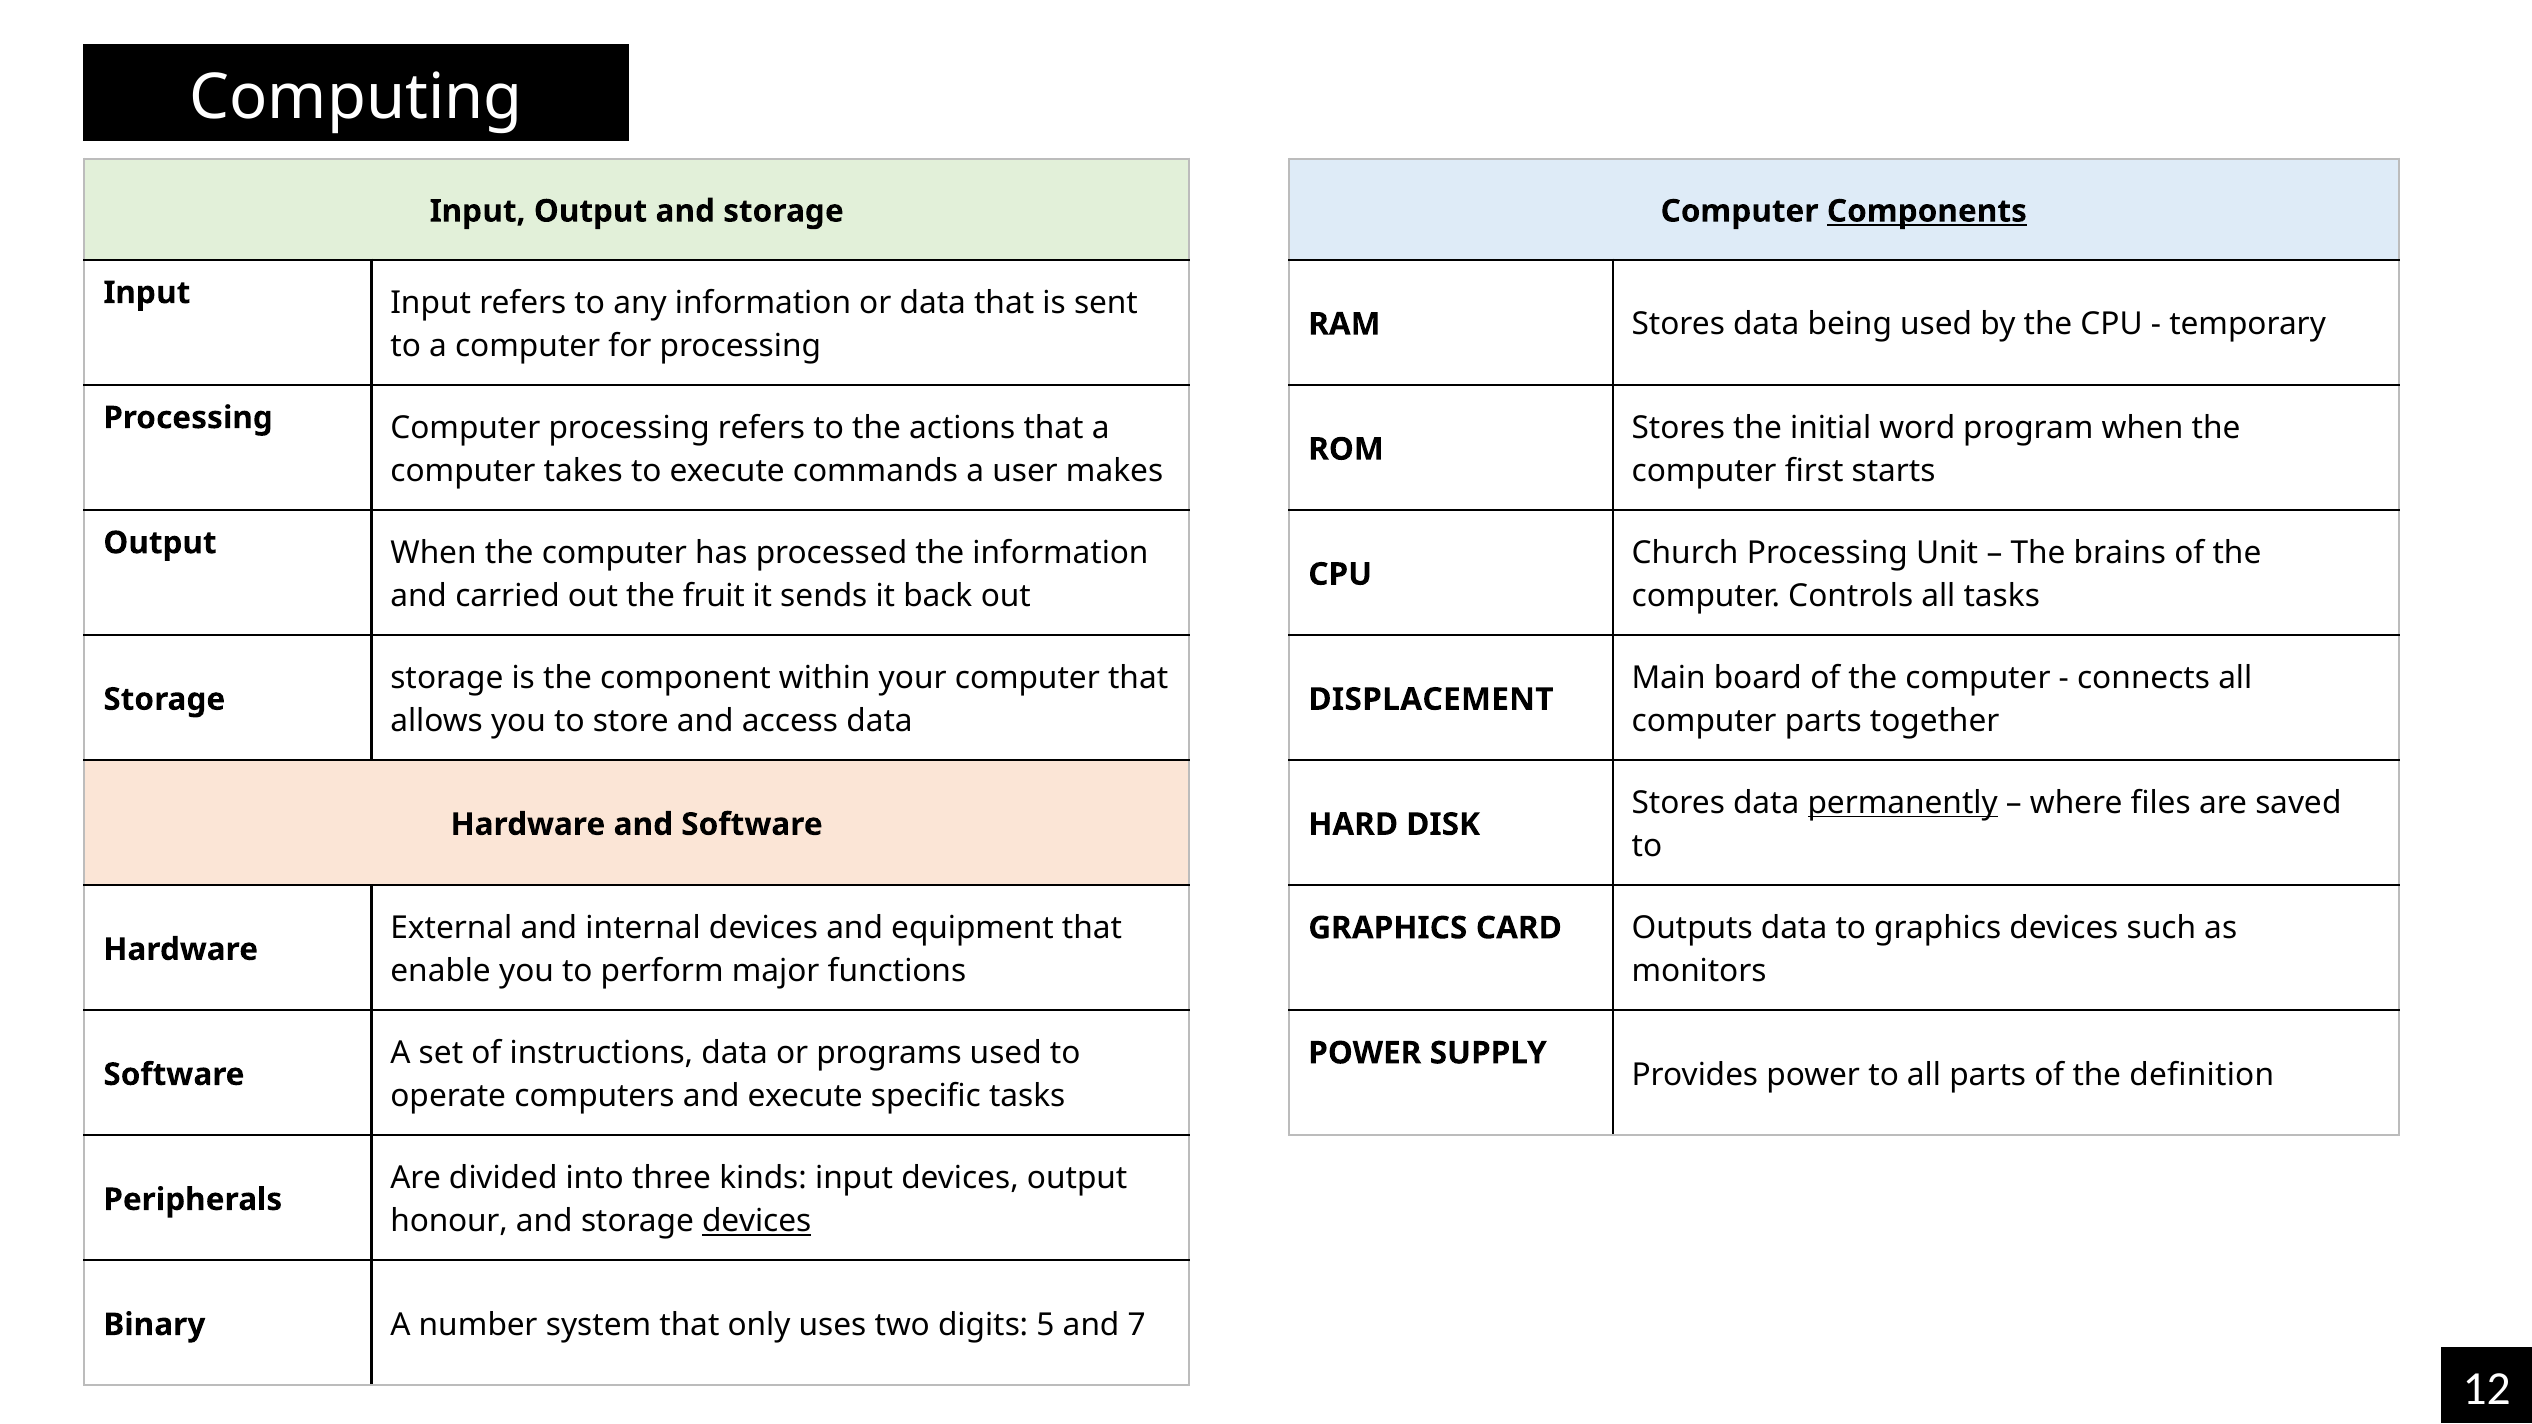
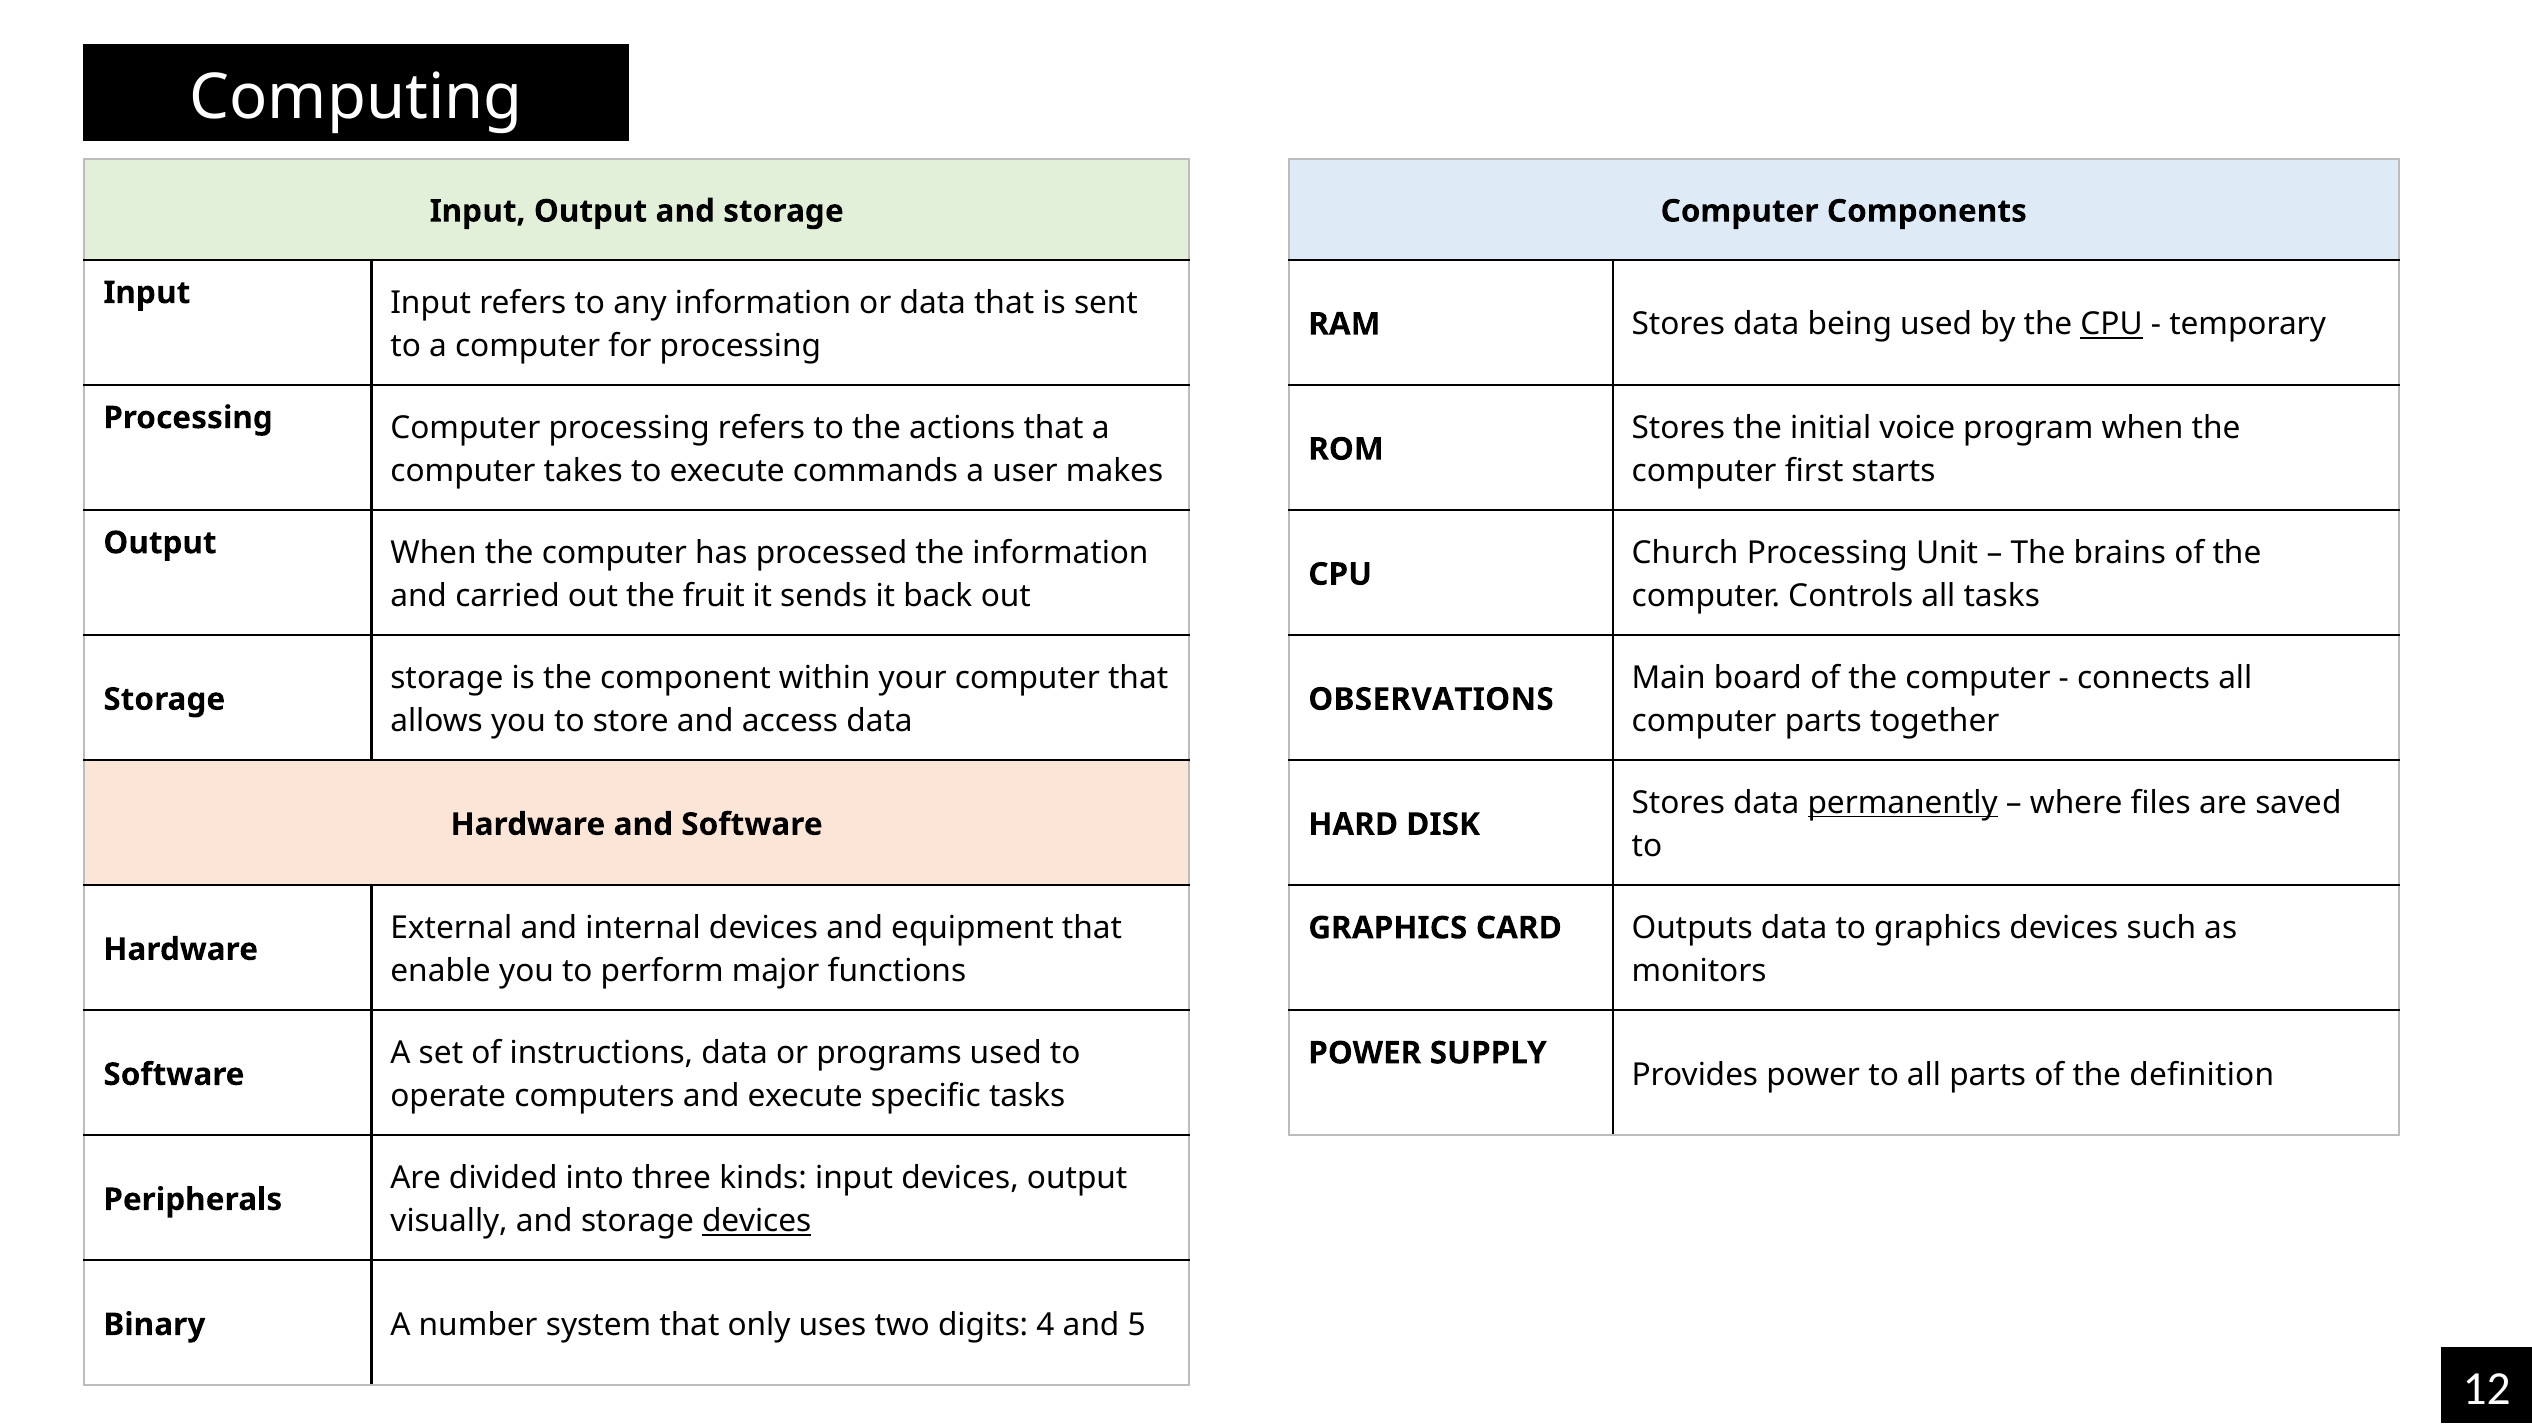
Components underline: present -> none (1927, 211)
CPU underline: none -> present (2112, 324)
word: word -> voice (1917, 428)
DISPLACEMENT: DISPLACEMENT -> OBSERVATIONS (1431, 700)
honour: honour -> visually (449, 1221)
5: 5 -> 4 (1045, 1325)
7: 7 -> 5 (1137, 1325)
